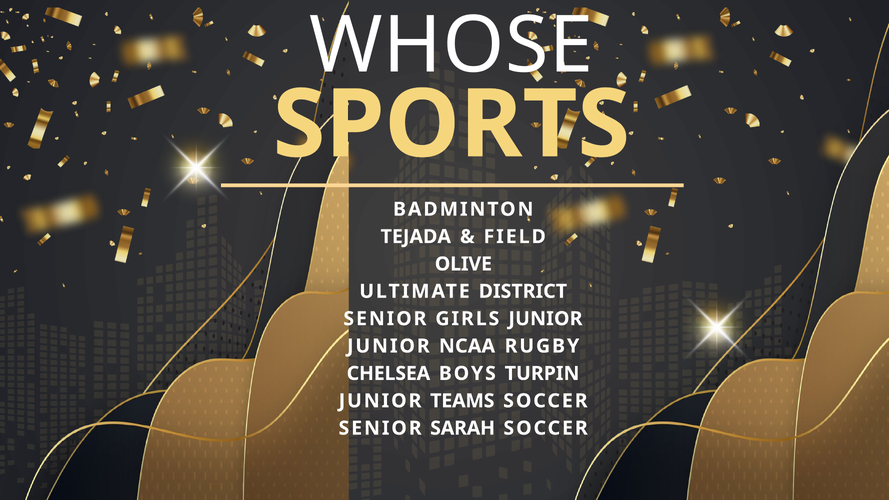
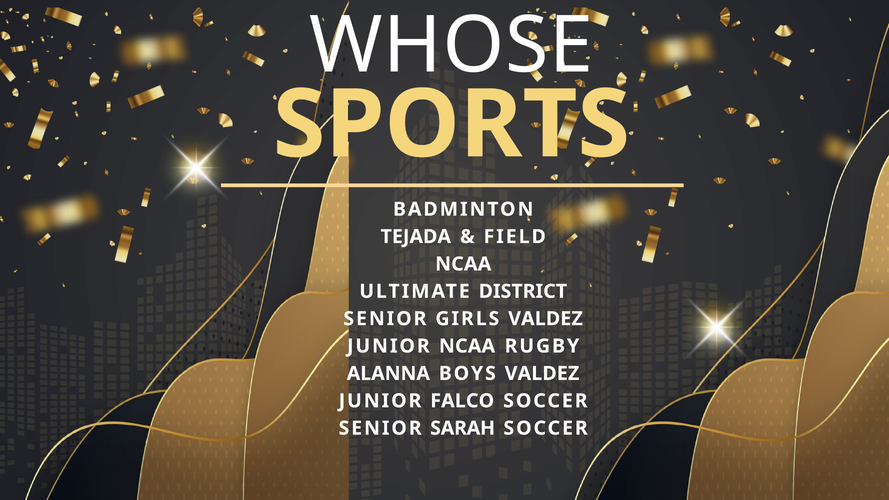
OLIVE: OLIVE -> NCAA (463, 264)
GIRLS JUNIOR: JUNIOR -> VALDEZ (546, 319)
CHELSEA: CHELSEA -> ALANNA (388, 374)
BOYS TURPIN: TURPIN -> VALDEZ (542, 374)
TEAMS: TEAMS -> FALCO (462, 401)
